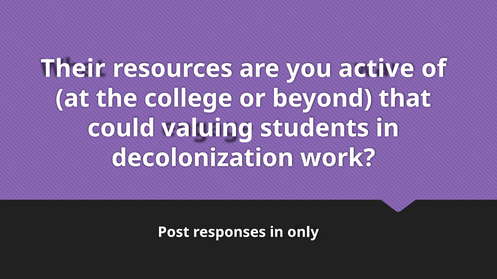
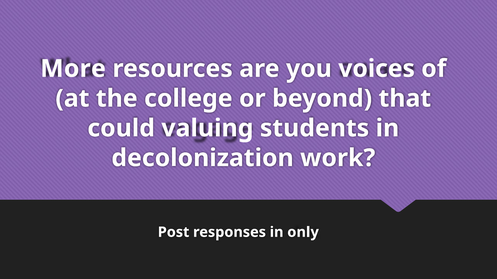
Their: Their -> More (73, 69)
active: active -> voices (377, 69)
